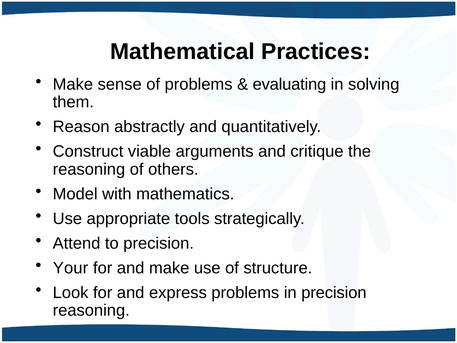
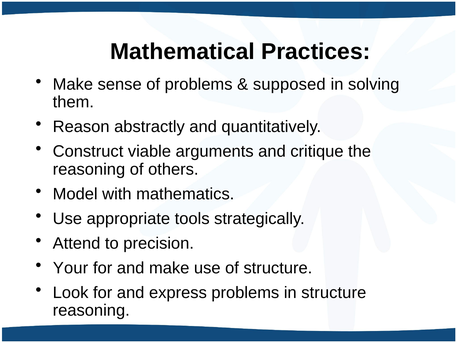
evaluating: evaluating -> supposed (289, 84)
in precision: precision -> structure (334, 292)
